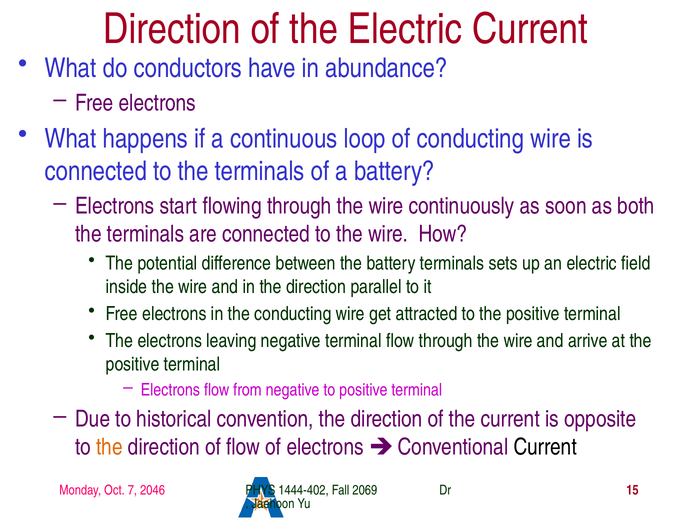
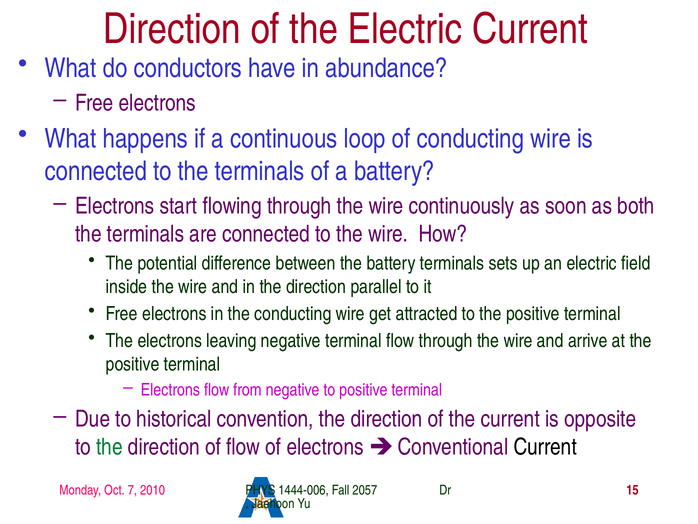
the colour: orange -> green (109, 447)
2046: 2046 -> 2010 (153, 490)
1444-402: 1444-402 -> 1444-006 (304, 490)
2069: 2069 -> 2057 (365, 490)
